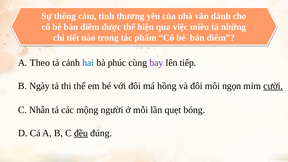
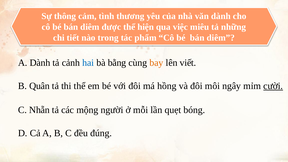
A Theo: Theo -> Dành (40, 63)
phúc: phúc -> bằng (117, 63)
bay colour: purple -> orange (156, 63)
tiếp: tiếp -> viết (188, 63)
Ngày: Ngày -> Quân (39, 86)
ngọn: ngọn -> ngây (232, 86)
đều underline: present -> none (81, 133)
